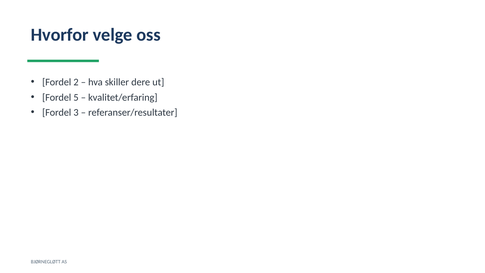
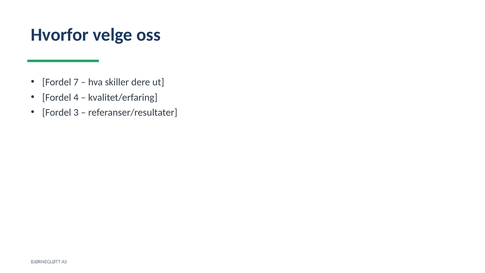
2: 2 -> 7 (76, 82)
5: 5 -> 4 (76, 97)
